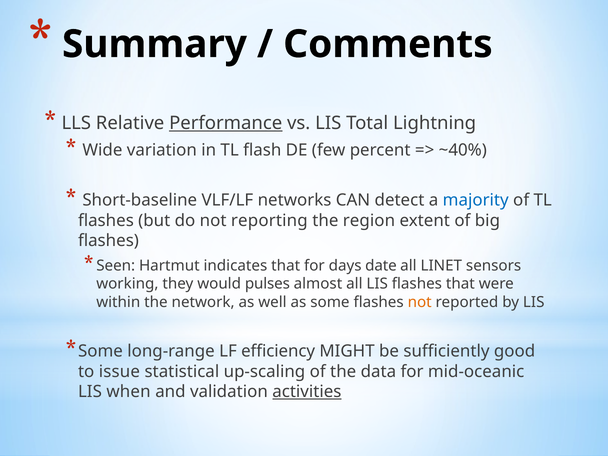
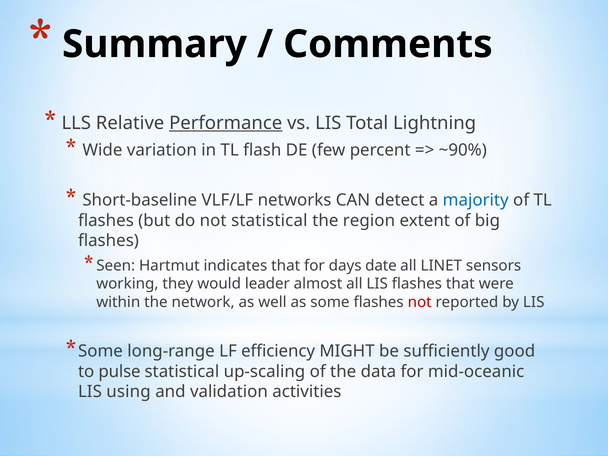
~40%: ~40% -> ~90% (463, 150)
not reporting: reporting -> statistical (269, 221)
pulses: pulses -> leader (267, 284)
not colour: orange -> red (420, 302)
issue: issue -> pulse (120, 371)
when: when -> using (128, 392)
activities underline: present -> none (307, 392)
